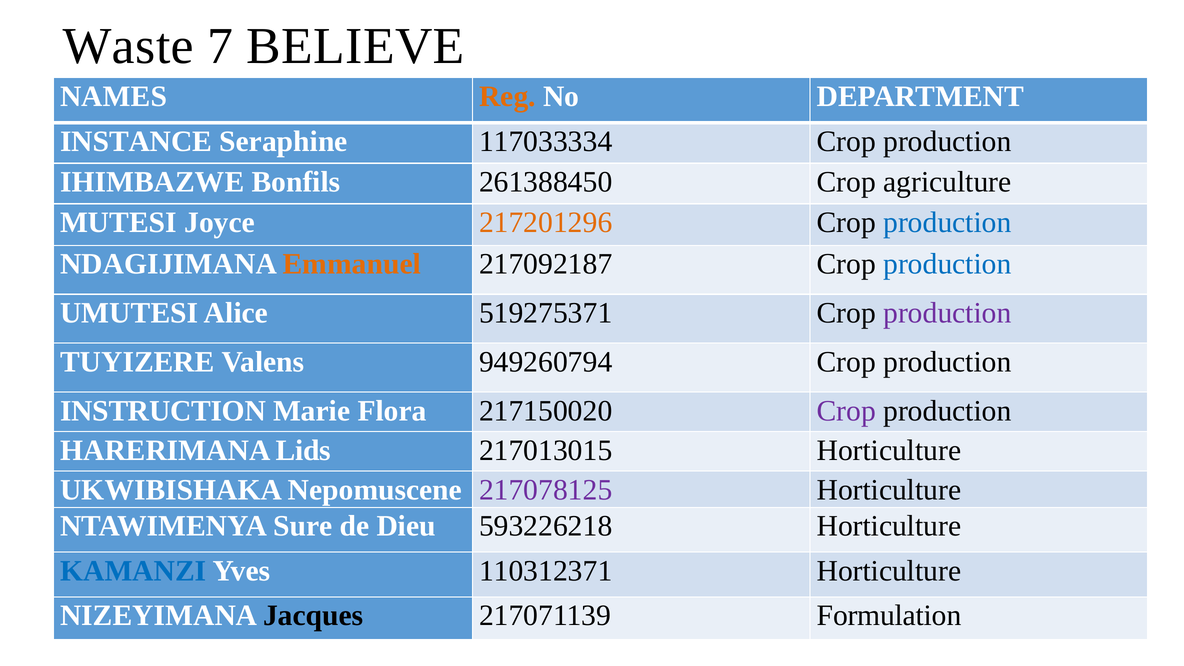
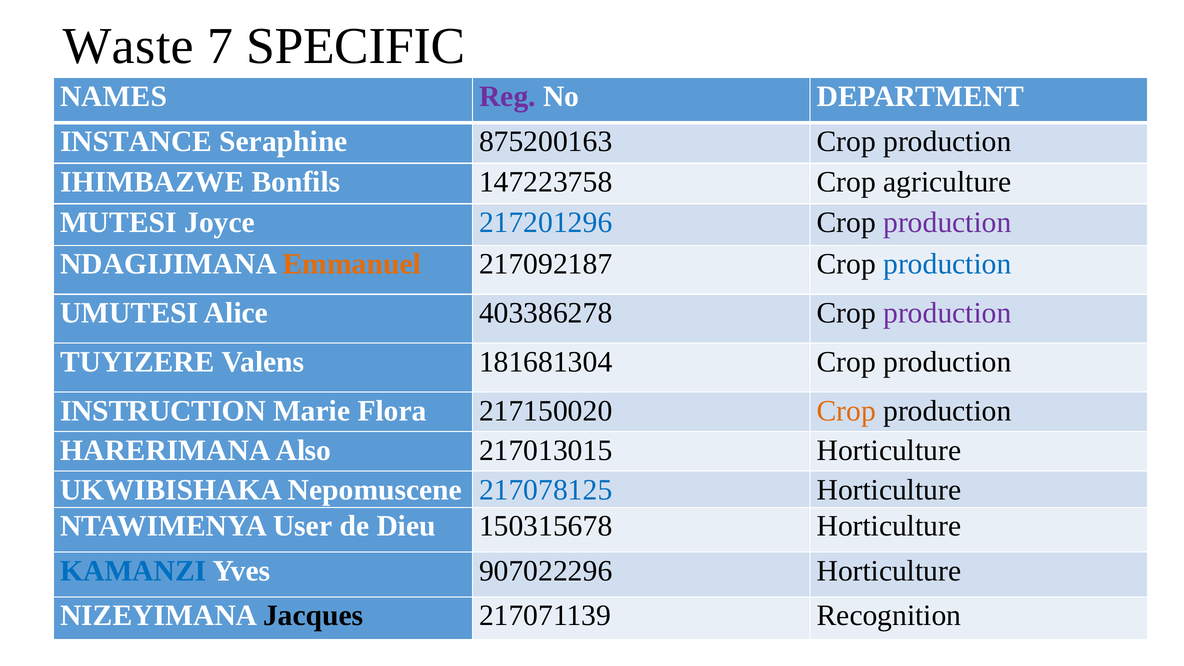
BELIEVE: BELIEVE -> SPECIFIC (356, 46)
Reg colour: orange -> purple (507, 96)
117033334: 117033334 -> 875200163 (546, 142)
261388450: 261388450 -> 147223758 (546, 182)
217201296 colour: orange -> blue (546, 223)
production colour: blue -> purple (947, 223)
519275371: 519275371 -> 403386278 (546, 313)
949260794: 949260794 -> 181681304 (546, 362)
Crop colour: purple -> orange (846, 411)
Lids: Lids -> Also (303, 450)
217078125 colour: purple -> blue (546, 490)
Sure: Sure -> User (303, 526)
593226218: 593226218 -> 150315678 (546, 526)
110312371: 110312371 -> 907022296 (546, 571)
Formulation: Formulation -> Recognition (889, 616)
